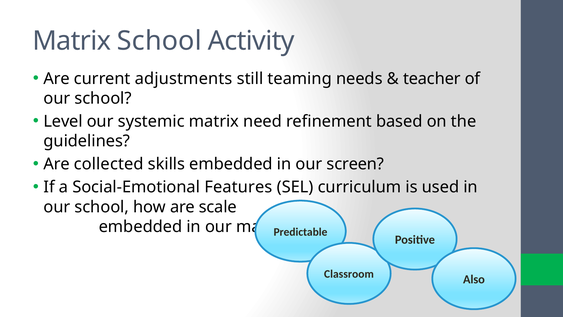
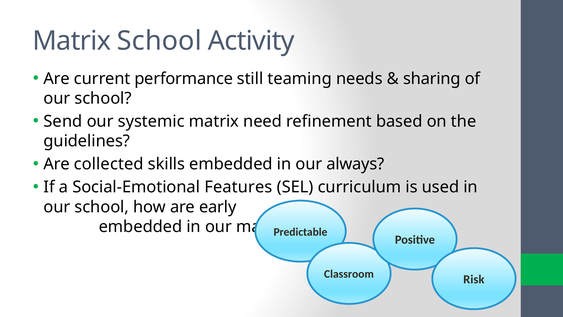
adjustments: adjustments -> performance (184, 79)
teacher: teacher -> sharing (432, 79)
Level: Level -> Send (63, 121)
screen: screen -> always (355, 164)
scale: scale -> early (218, 207)
Also: Also -> Risk (474, 279)
